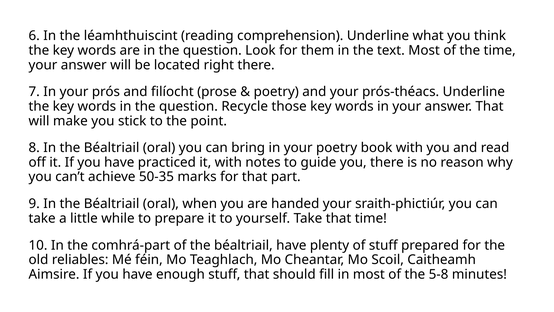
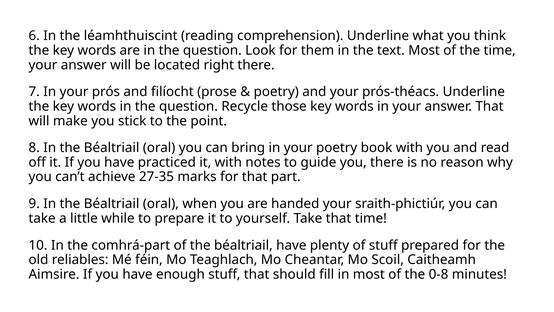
50-35: 50-35 -> 27-35 (156, 177)
5-8: 5-8 -> 0-8 (439, 274)
